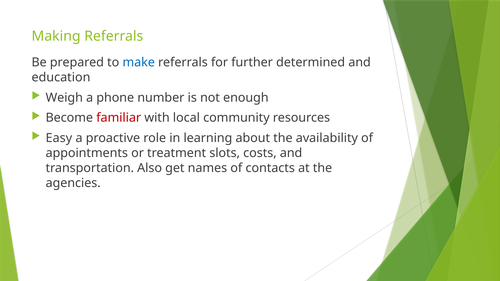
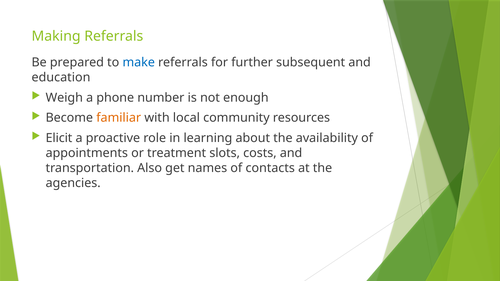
determined: determined -> subsequent (311, 63)
familiar colour: red -> orange (119, 118)
Easy: Easy -> Elicit (59, 138)
